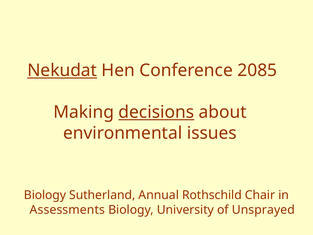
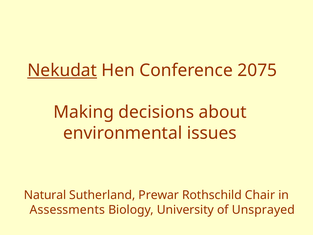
2085: 2085 -> 2075 (257, 70)
decisions underline: present -> none (156, 112)
Biology: Biology -> Natural (45, 195)
Annual: Annual -> Prewar (159, 195)
